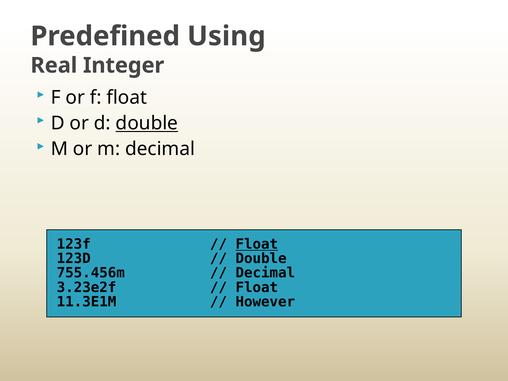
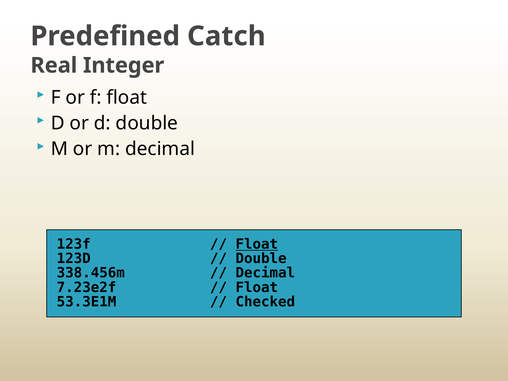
Using: Using -> Catch (226, 36)
double underline: present -> none (147, 123)
755.456m: 755.456m -> 338.456m (91, 273)
3.23e2f: 3.23e2f -> 7.23e2f (87, 287)
11.3E1M: 11.3E1M -> 53.3E1M (87, 302)
However: However -> Checked (265, 302)
